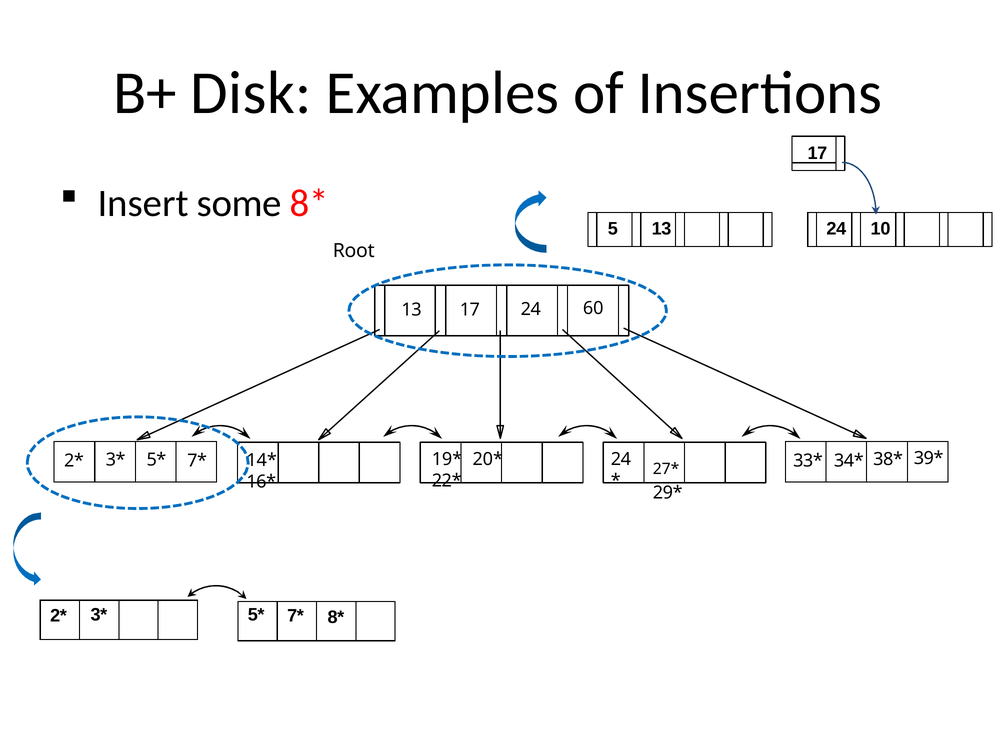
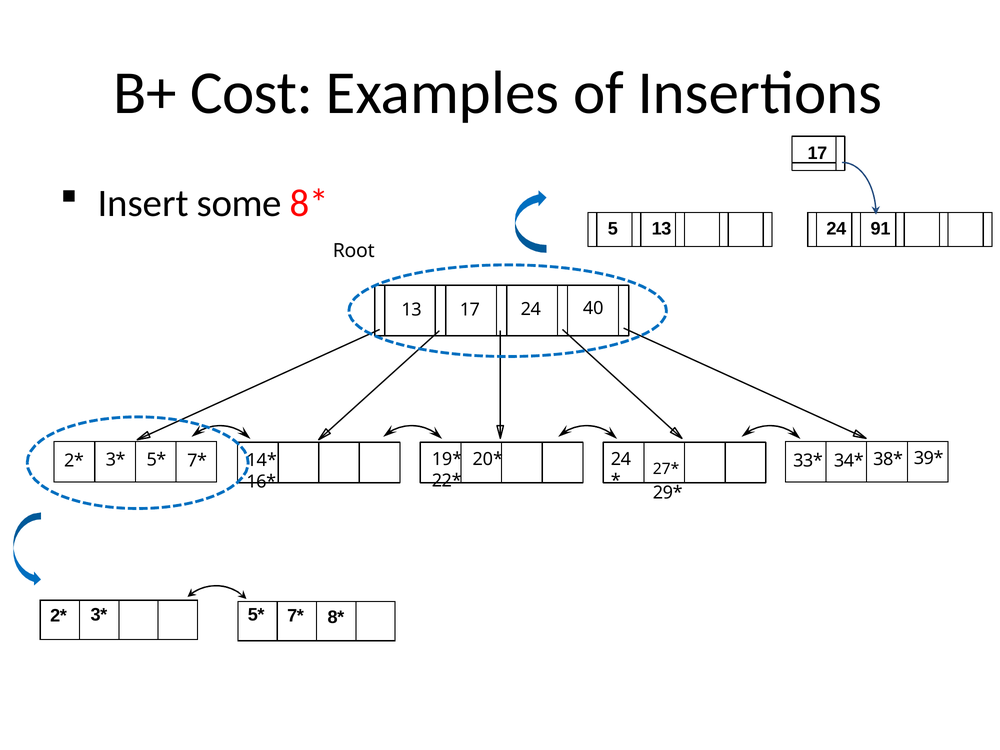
Disk: Disk -> Cost (252, 93)
10: 10 -> 91 (881, 229)
60: 60 -> 40 (593, 308)
